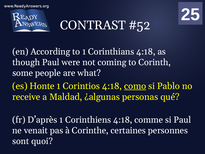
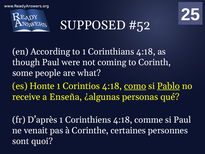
CONTRAST: CONTRAST -> SUPPOSED (93, 25)
Pablo underline: none -> present (168, 86)
Maldad: Maldad -> Enseña (66, 97)
